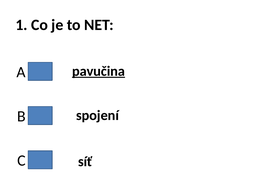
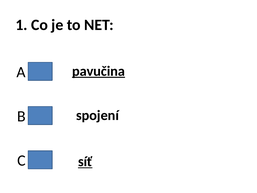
síť underline: none -> present (85, 161)
